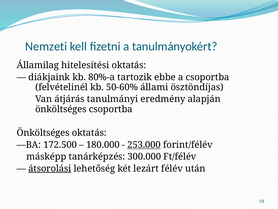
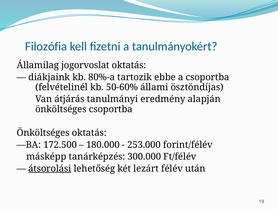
Nemzeti: Nemzeti -> Filozófia (46, 46)
hitelesítési: hitelesítési -> jogorvoslat (85, 65)
253.000 underline: present -> none (144, 144)
